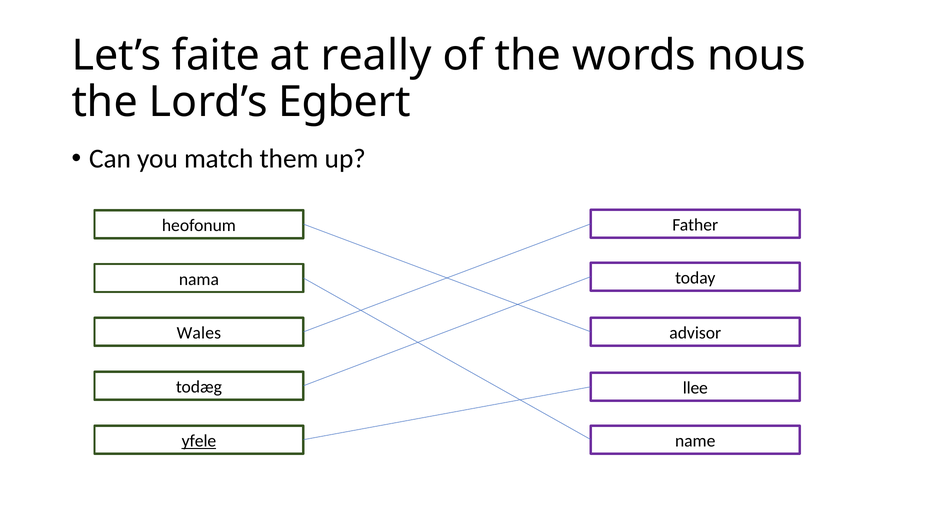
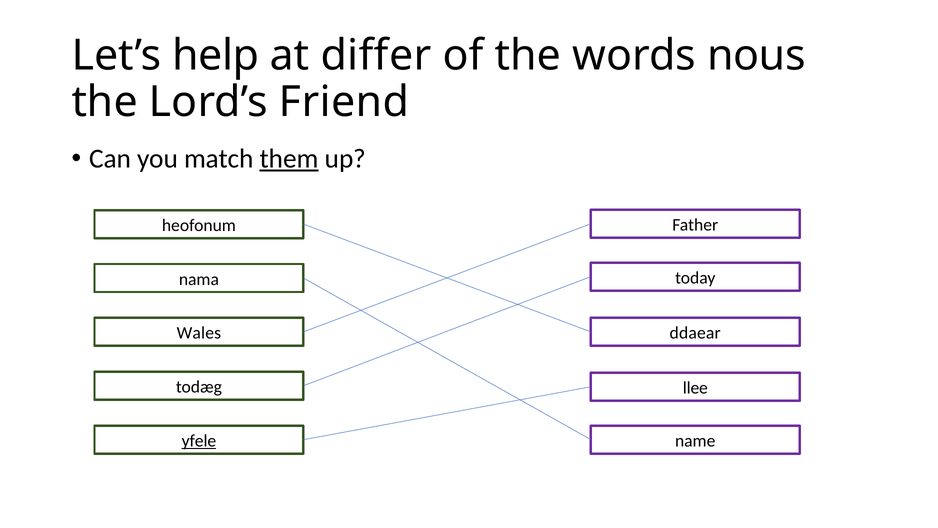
faite: faite -> help (216, 56)
really: really -> differ (376, 56)
Egbert: Egbert -> Friend (344, 102)
them underline: none -> present (289, 159)
advisor: advisor -> ddaear (695, 333)
